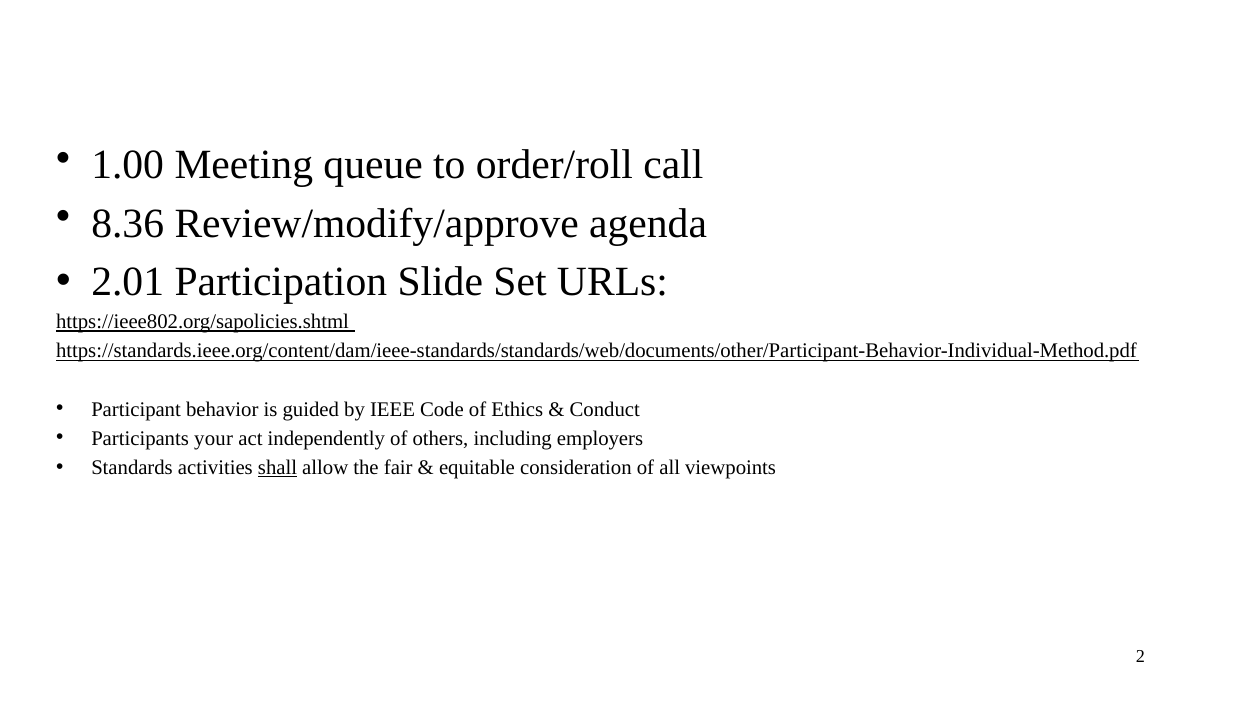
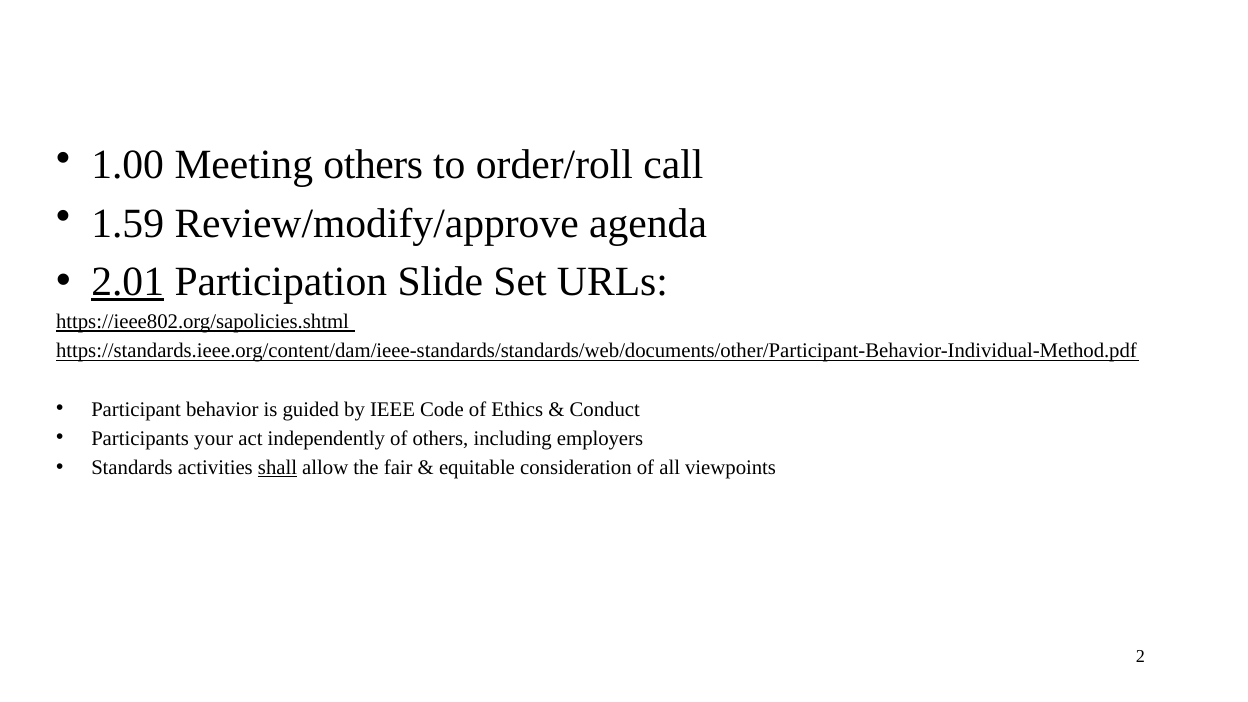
Meeting queue: queue -> others (373, 165)
8.36: 8.36 -> 1.59 (128, 223)
2.01 underline: none -> present (128, 282)
